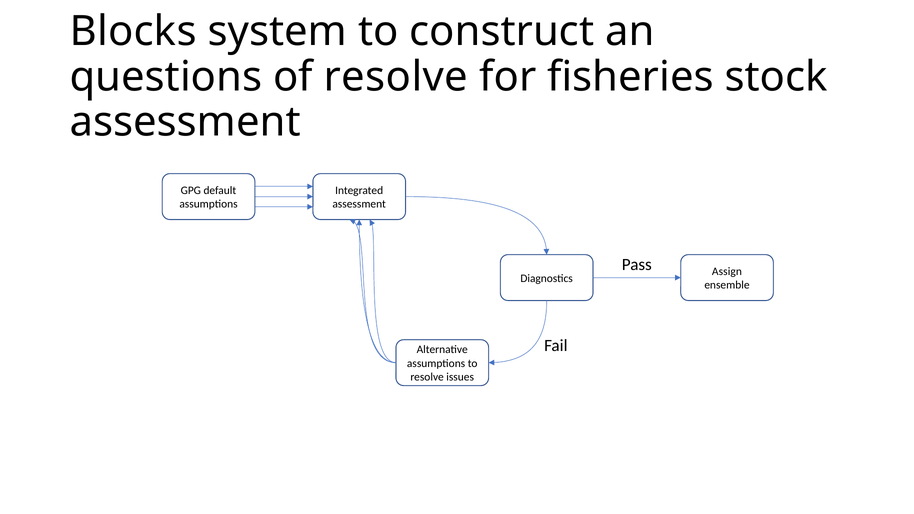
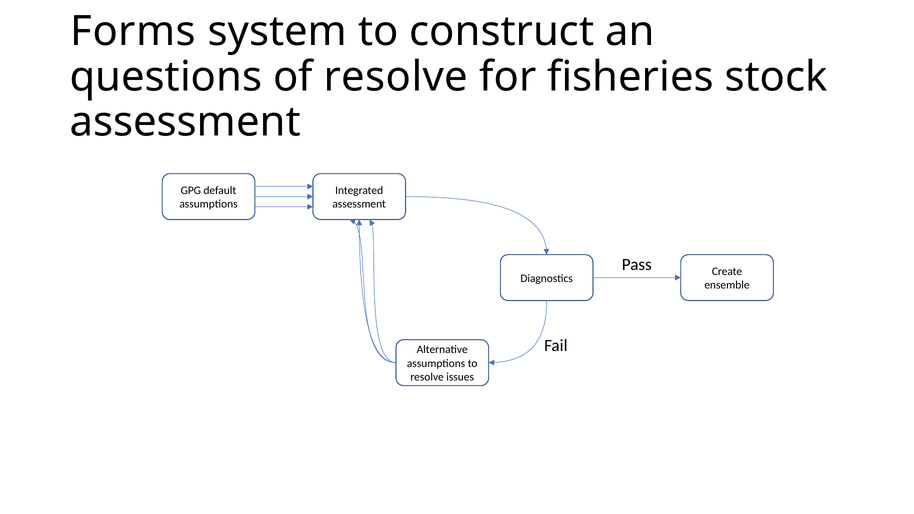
Blocks: Blocks -> Forms (133, 32)
Assign: Assign -> Create (727, 272)
